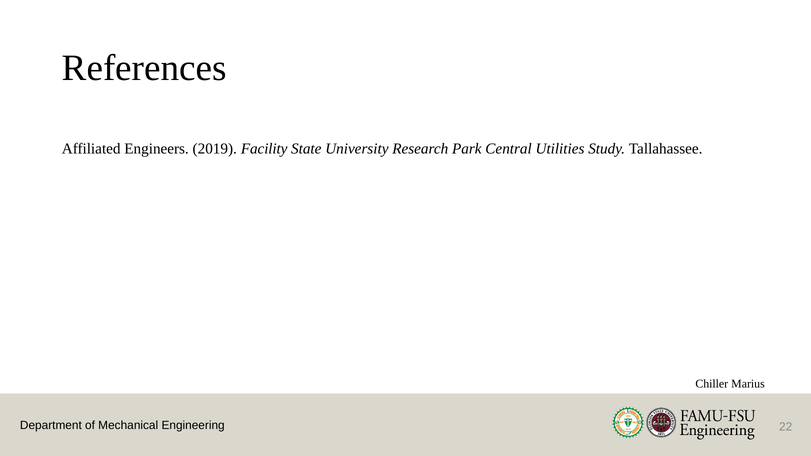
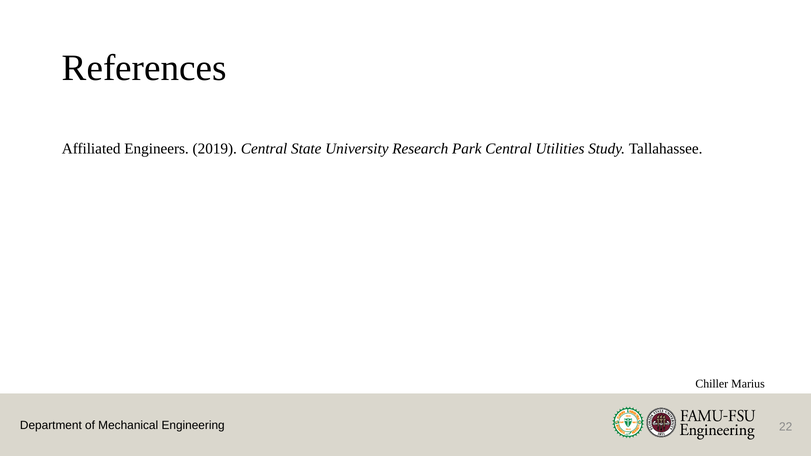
2019 Facility: Facility -> Central (264, 149)
